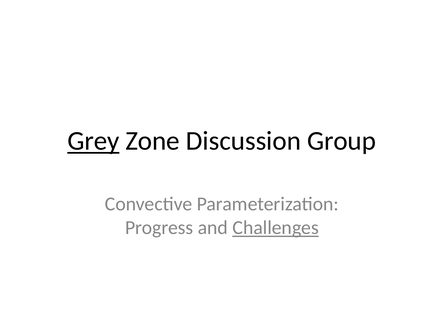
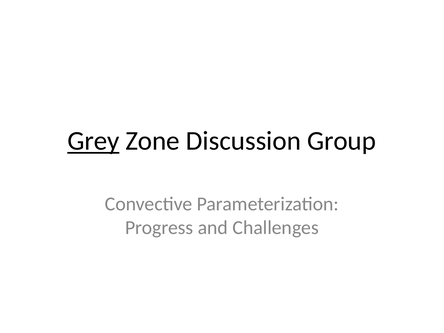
Challenges underline: present -> none (276, 228)
